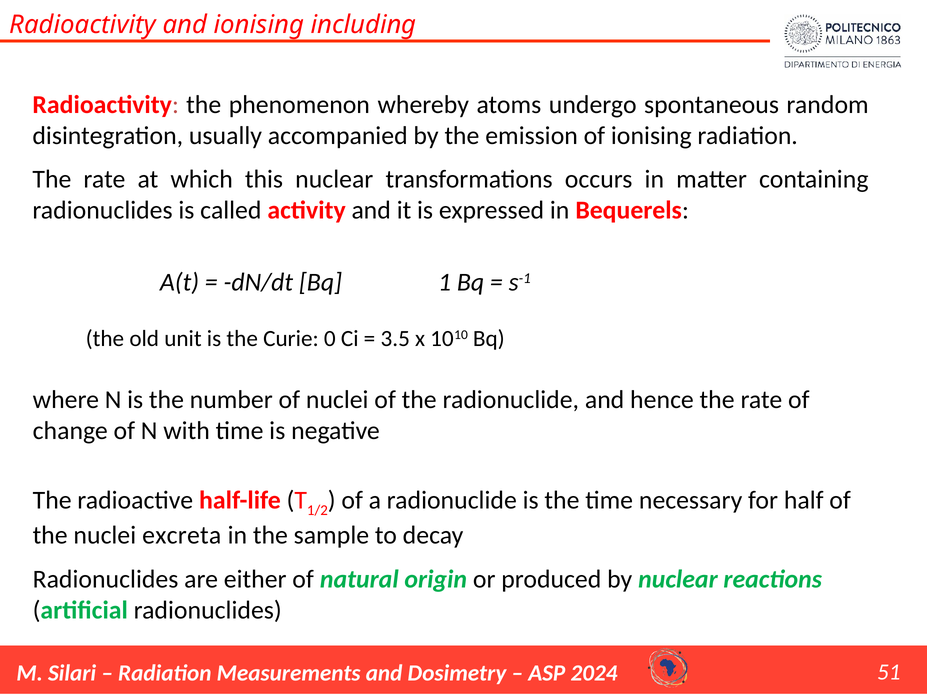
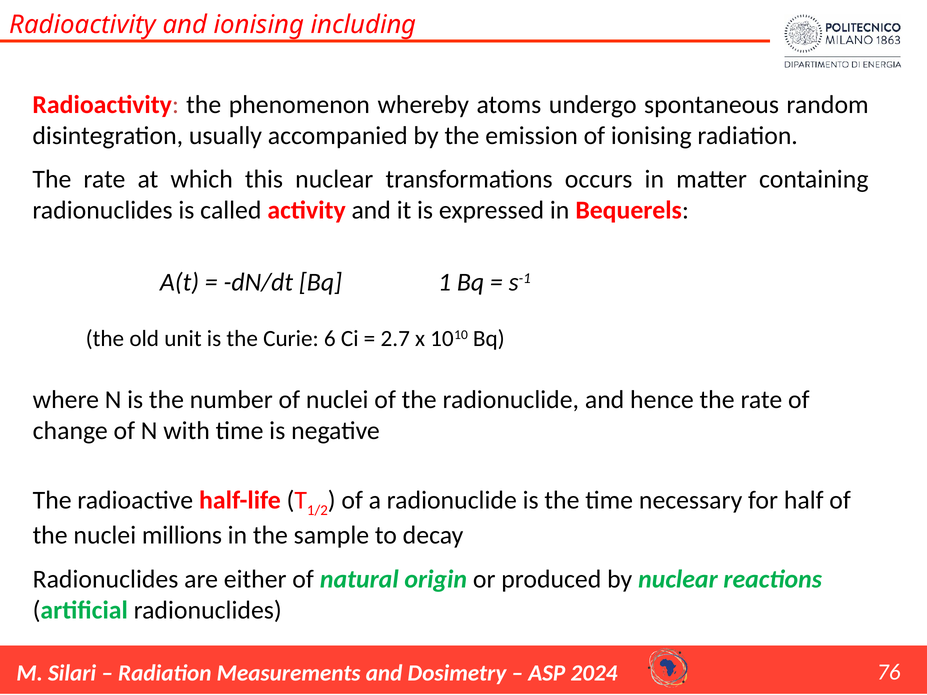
0: 0 -> 6 (330, 339)
3.5: 3.5 -> 2.7 (395, 339)
excreta: excreta -> millions (182, 536)
51: 51 -> 76 (889, 672)
